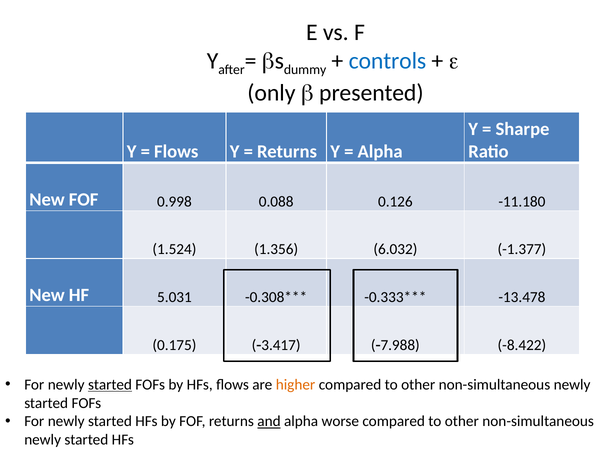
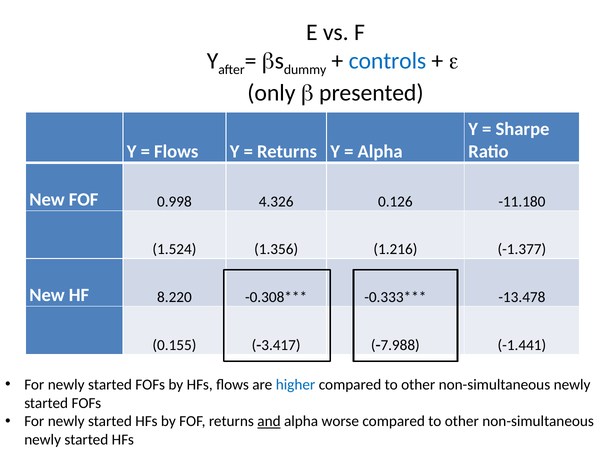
0.088: 0.088 -> 4.326 (276, 201)
6.032: 6.032 -> 1.216 (395, 249)
5.031: 5.031 -> 8.220 (174, 297)
0.175: 0.175 -> 0.155 (174, 345)
-8.422: -8.422 -> -1.441 (522, 345)
started underline: present -> none (110, 384)
higher colour: orange -> blue (296, 384)
